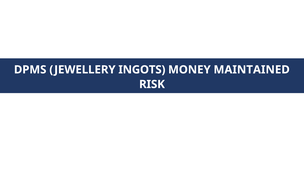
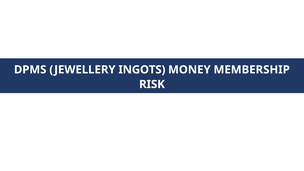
MAINTAINED: MAINTAINED -> MEMBERSHIP (252, 70)
